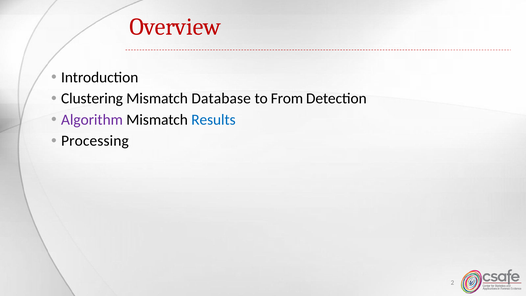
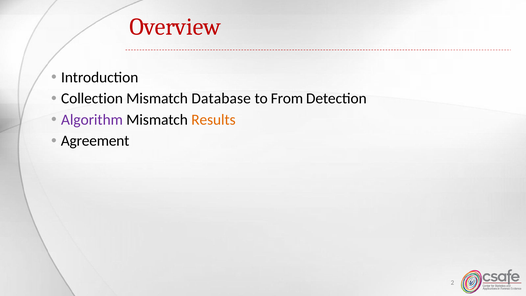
Clustering: Clustering -> Collection (92, 99)
Results colour: blue -> orange (213, 120)
Processing: Processing -> Agreement (95, 141)
